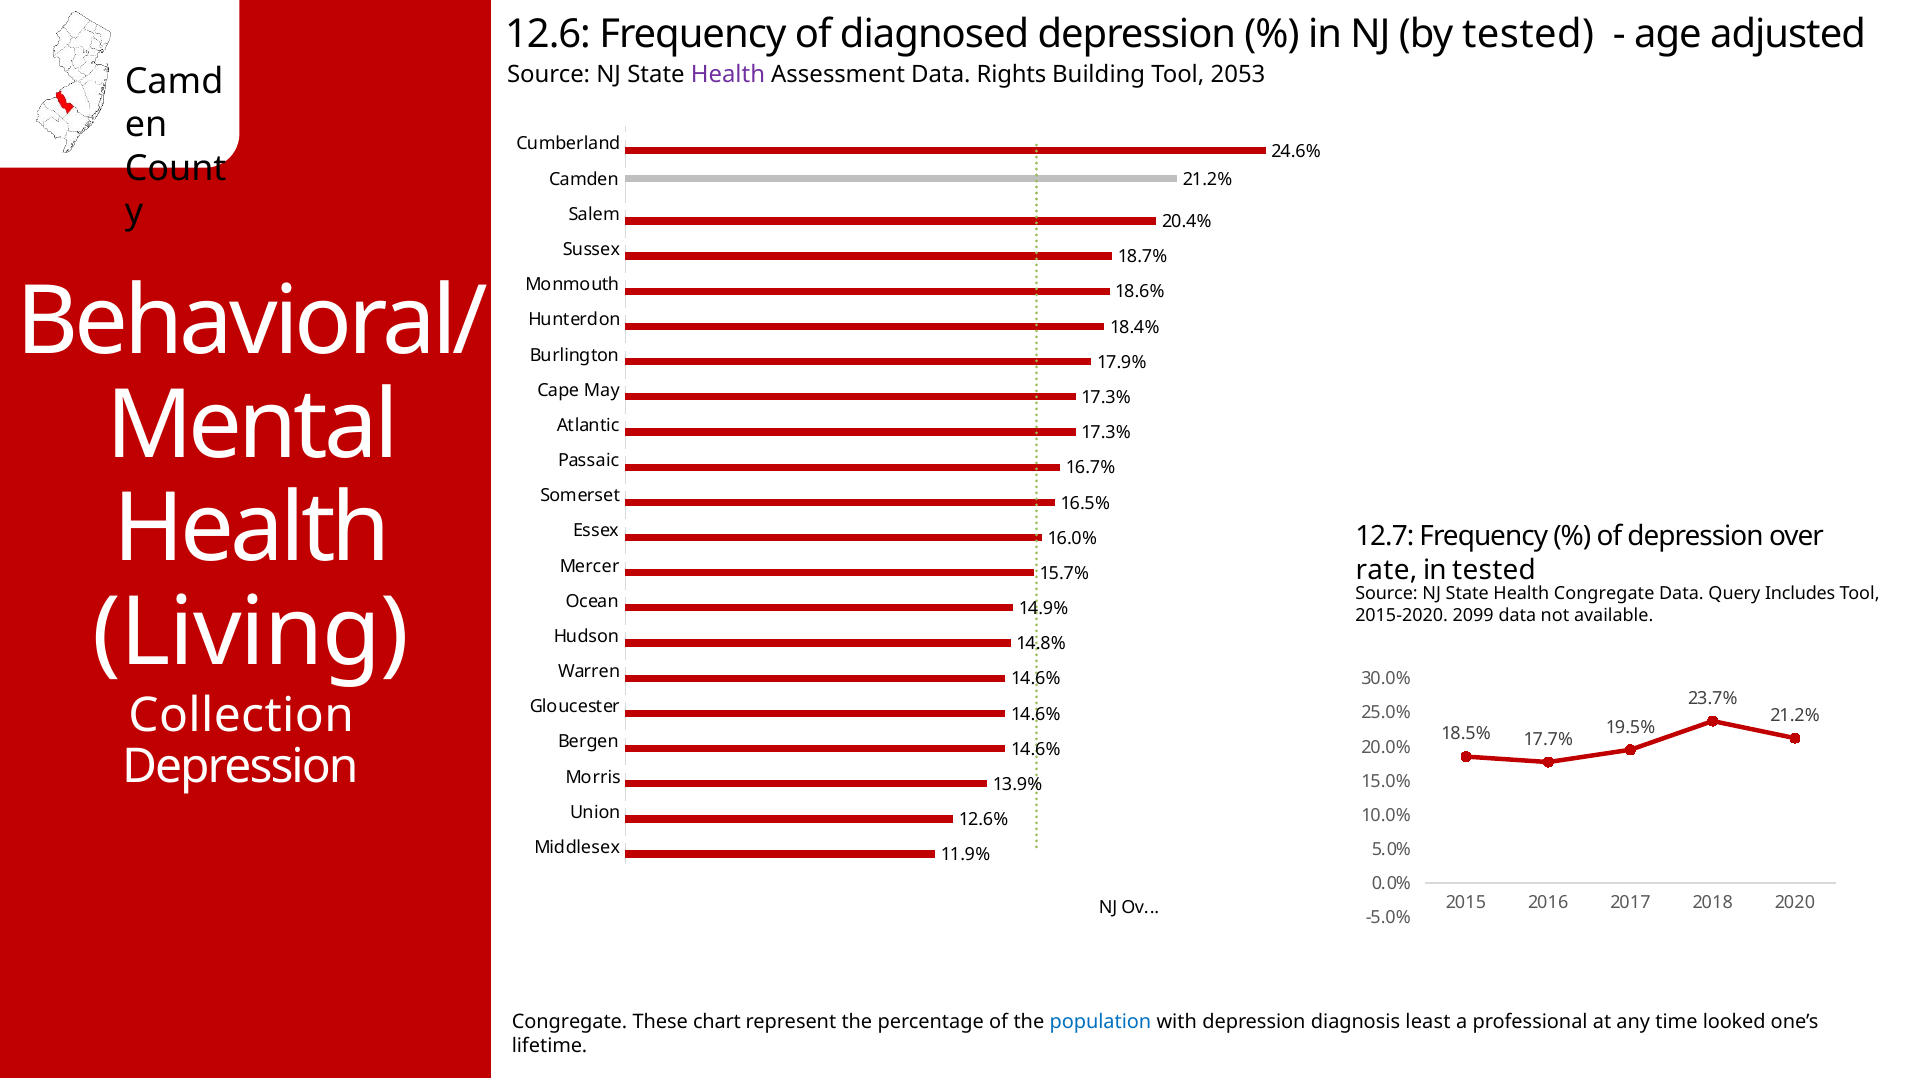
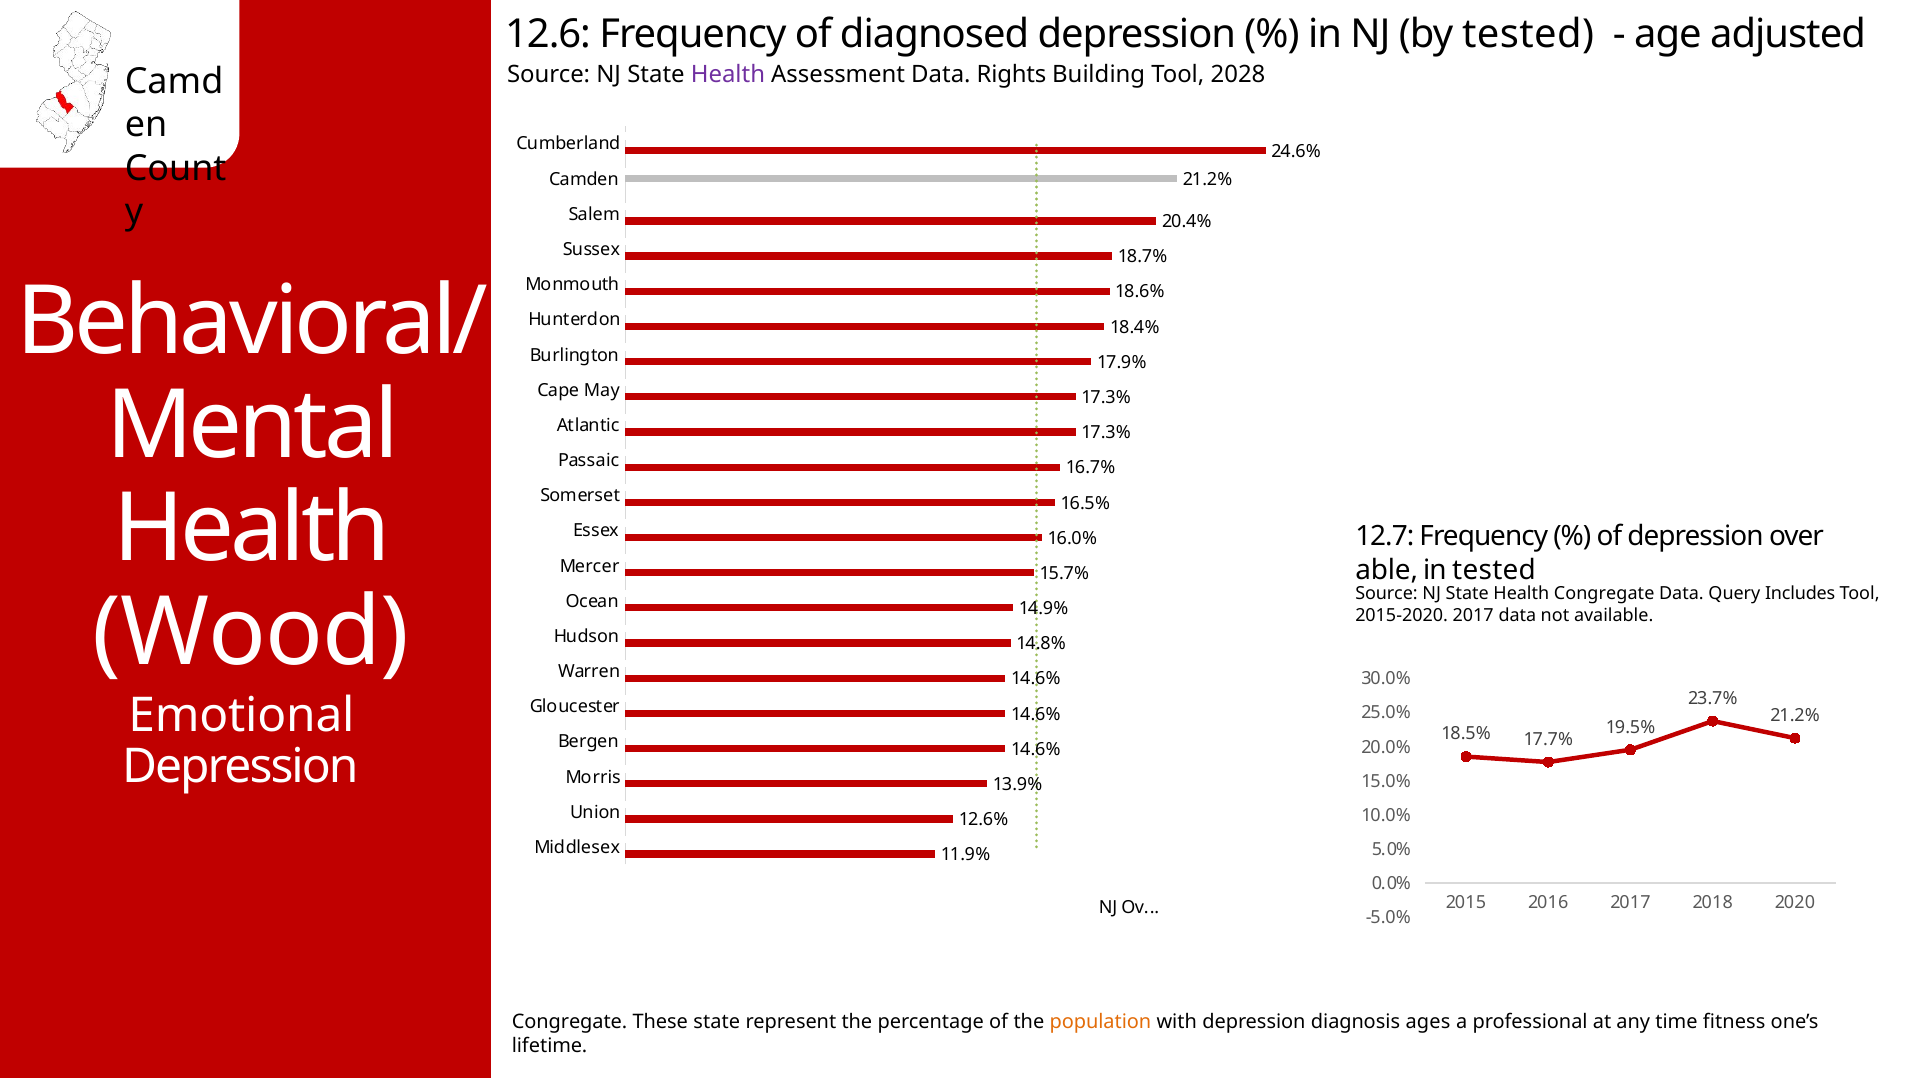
2053: 2053 -> 2028 (1238, 75)
rate: rate -> able (1387, 570)
Living: Living -> Wood (251, 633)
2015-2020 2099: 2099 -> 2017 (1473, 615)
Collection: Collection -> Emotional (241, 715)
These chart: chart -> state (717, 1021)
population colour: blue -> orange (1100, 1021)
least: least -> ages (1428, 1021)
looked: looked -> fitness (1734, 1021)
